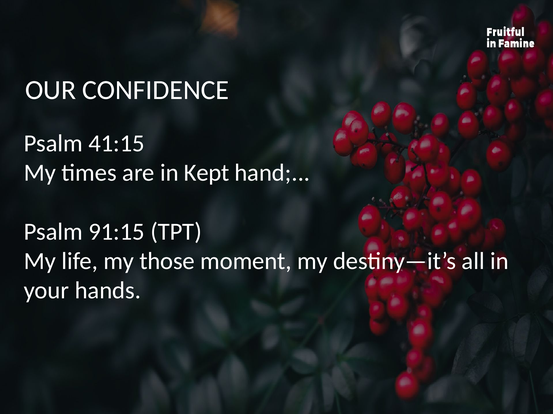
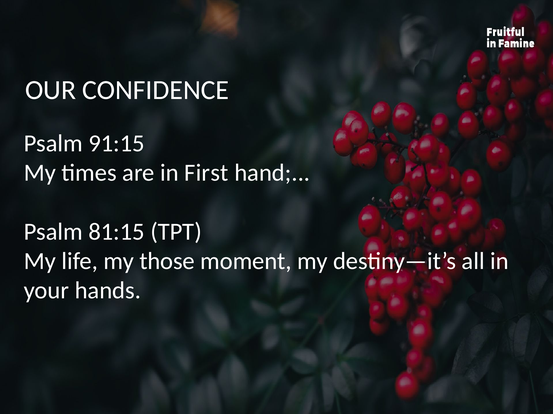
41:15: 41:15 -> 91:15 (117, 144)
Kept: Kept -> First (206, 173)
91:15: 91:15 -> 81:15 (117, 232)
